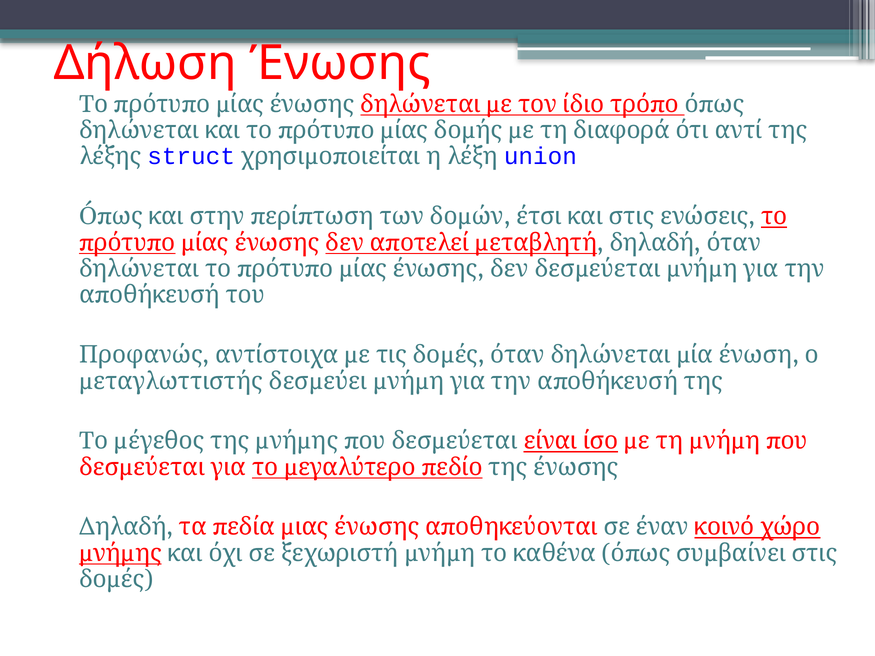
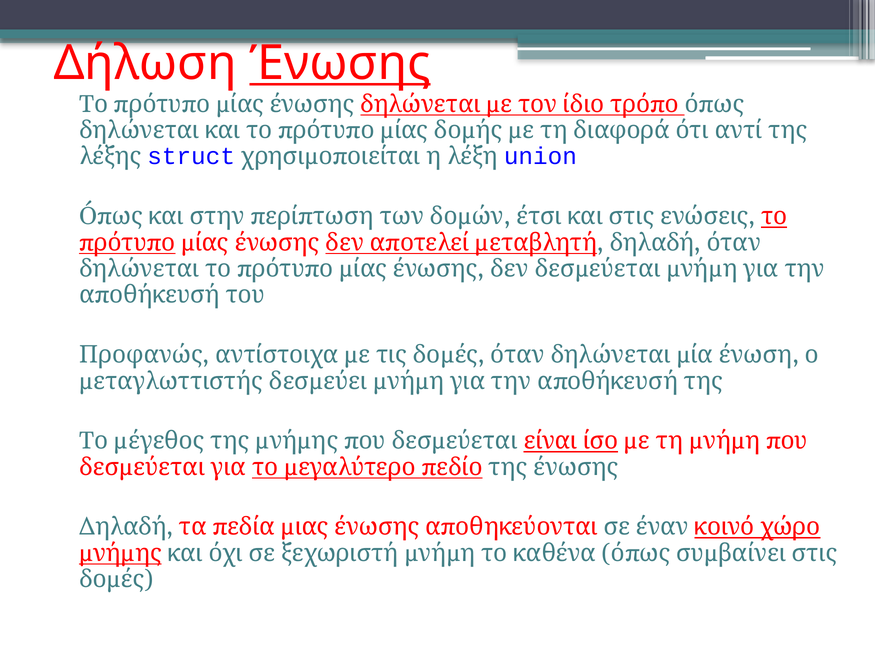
Ένωσης underline: none -> present (340, 63)
